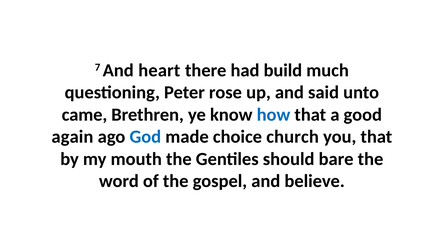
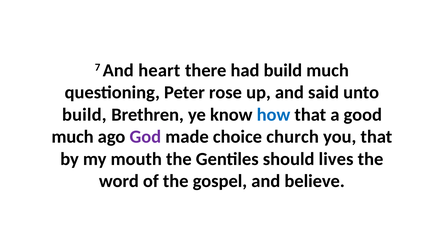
came: came -> build (84, 115)
again: again -> much (73, 137)
God colour: blue -> purple (145, 137)
bare: bare -> lives (336, 159)
